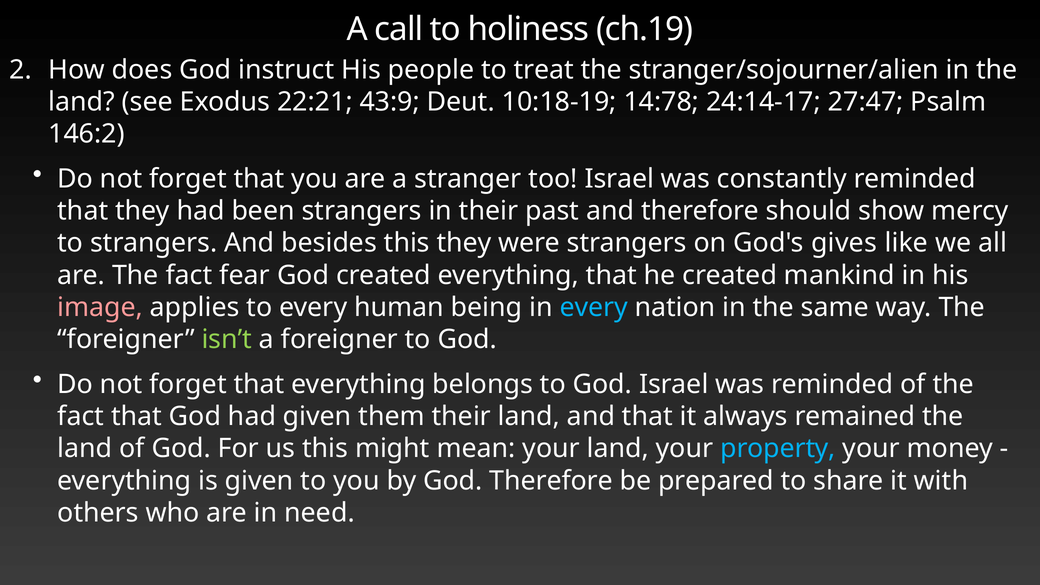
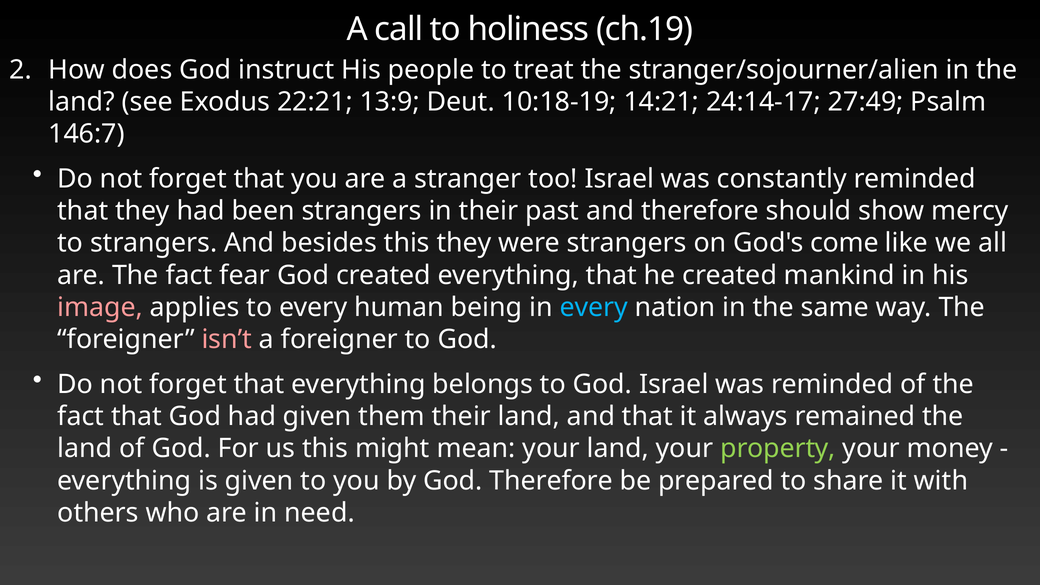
43:9: 43:9 -> 13:9 (390, 102)
14:78: 14:78 -> 14:21 (661, 102)
27:47: 27:47 -> 27:49 (866, 102)
146:2: 146:2 -> 146:7 (87, 134)
gives: gives -> come (844, 243)
isn’t colour: light green -> pink (227, 340)
property colour: light blue -> light green (778, 449)
